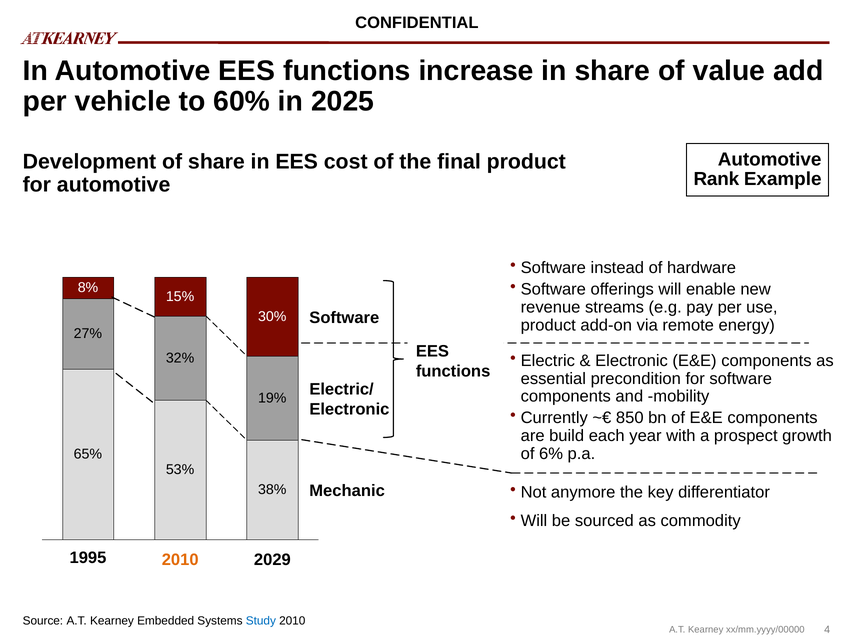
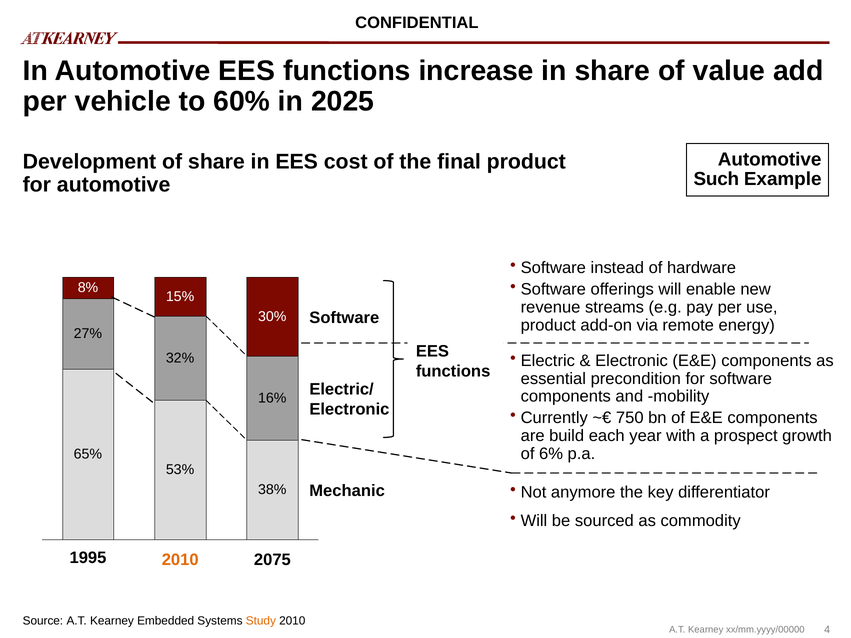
Rank: Rank -> Such (716, 179)
19%: 19% -> 16% (272, 398)
850: 850 -> 750 (630, 418)
2029: 2029 -> 2075 (272, 560)
Study colour: blue -> orange (261, 621)
